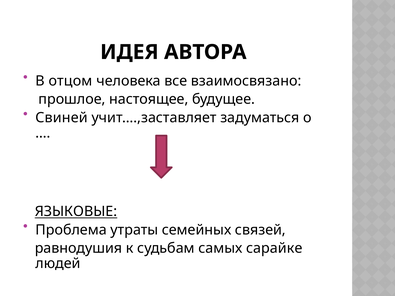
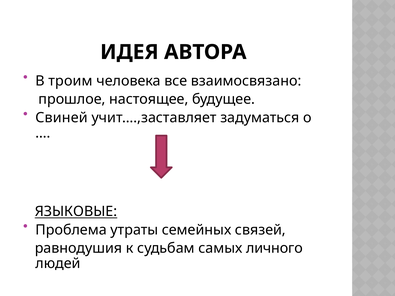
отцом: отцом -> троим (71, 81)
сарайке: сарайке -> личного (274, 248)
